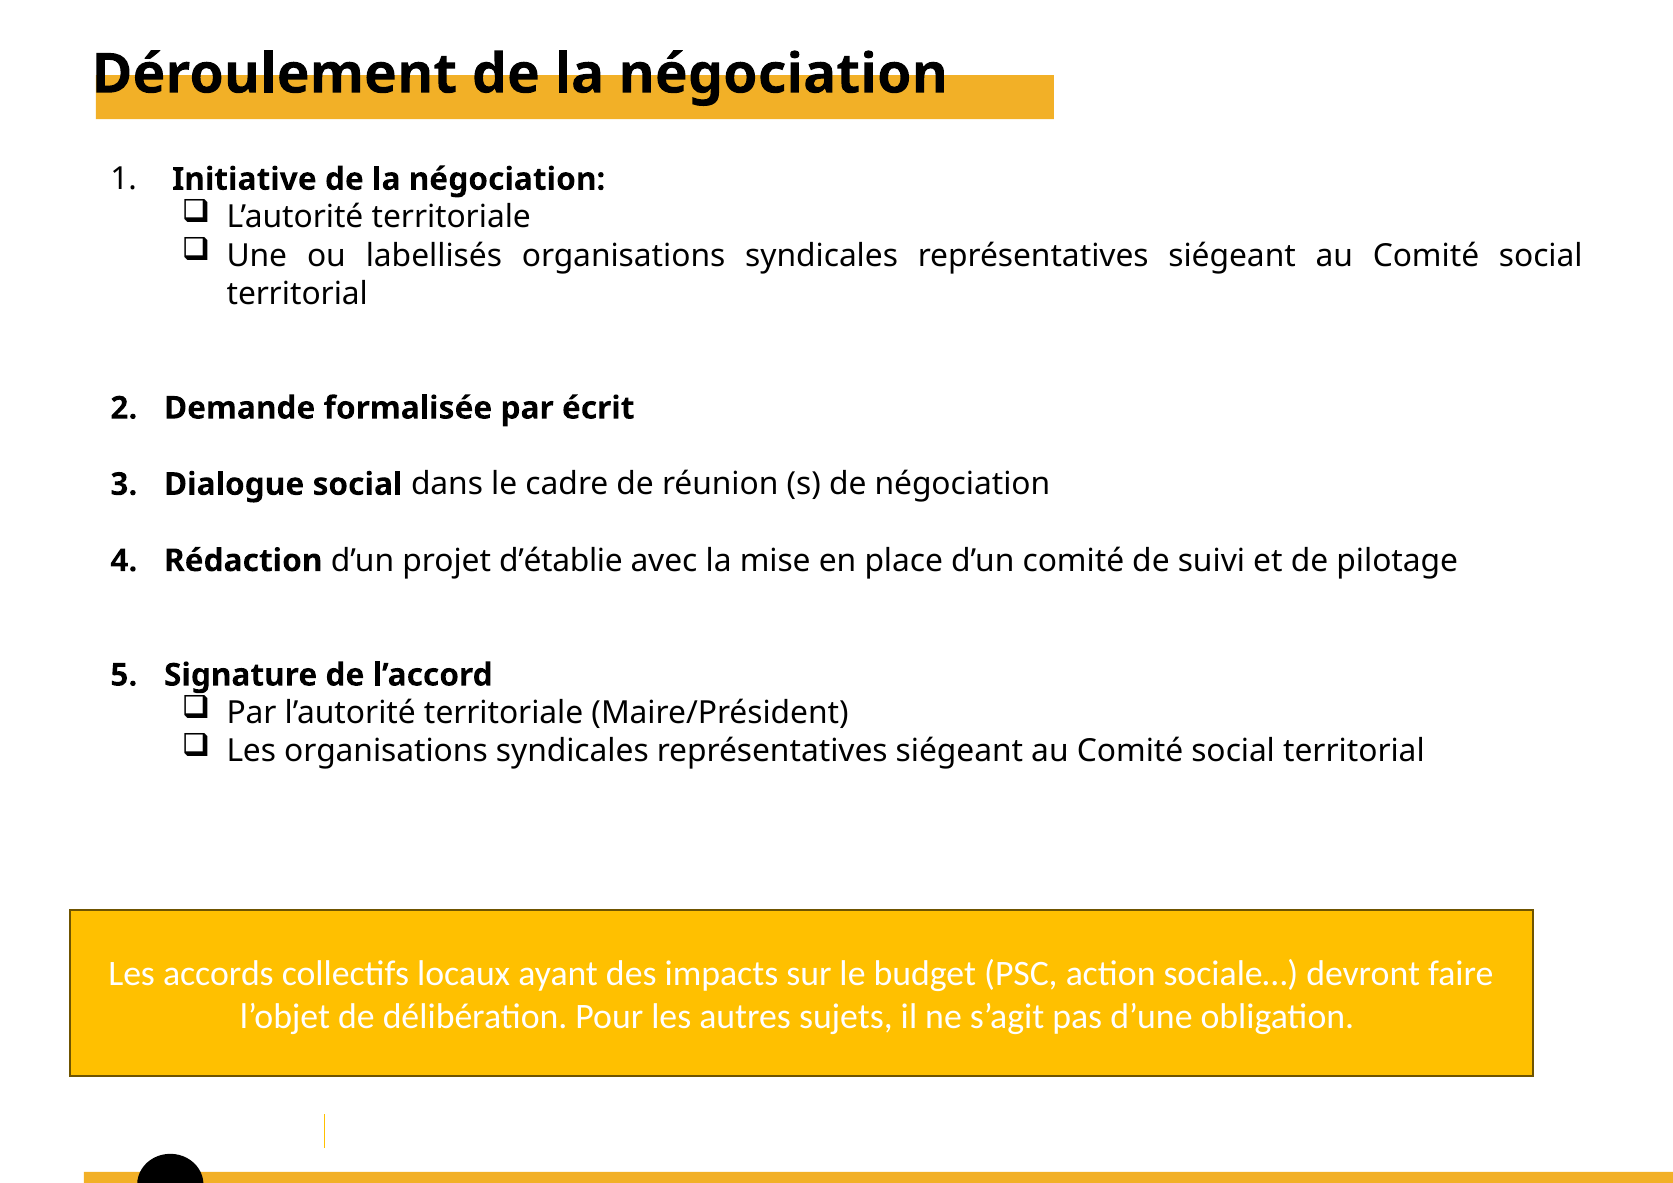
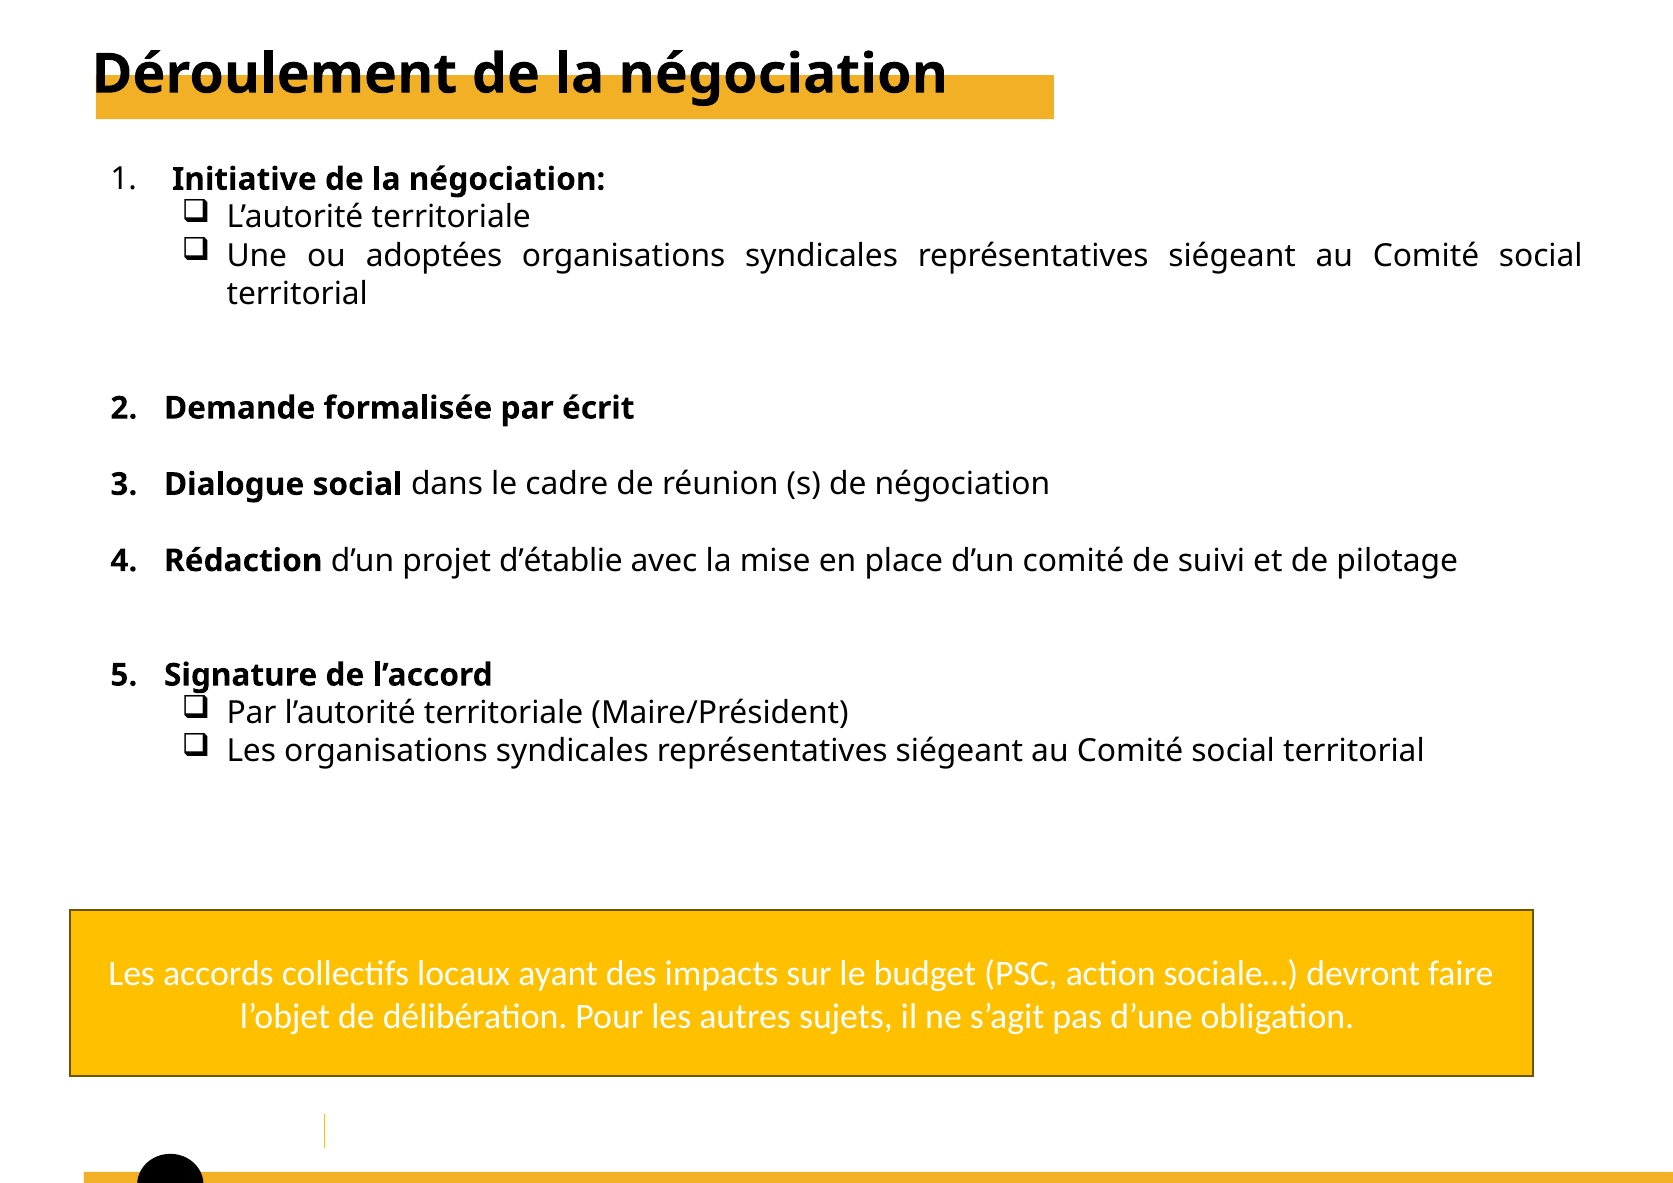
labellisés: labellisés -> adoptées (434, 256)
